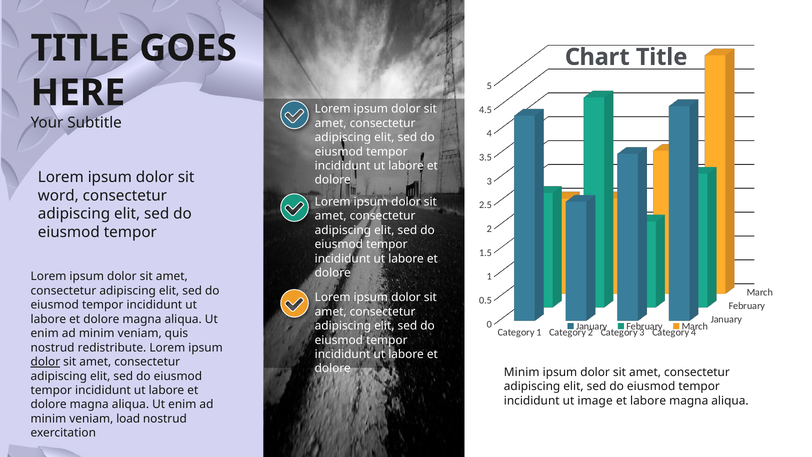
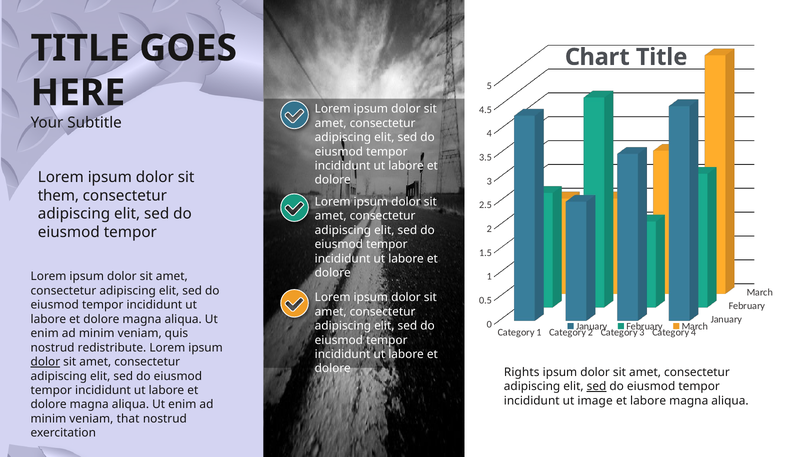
word: word -> them (58, 196)
Minim: Minim -> Rights (522, 372)
sed underline: none -> present (597, 386)
load: load -> that (128, 419)
